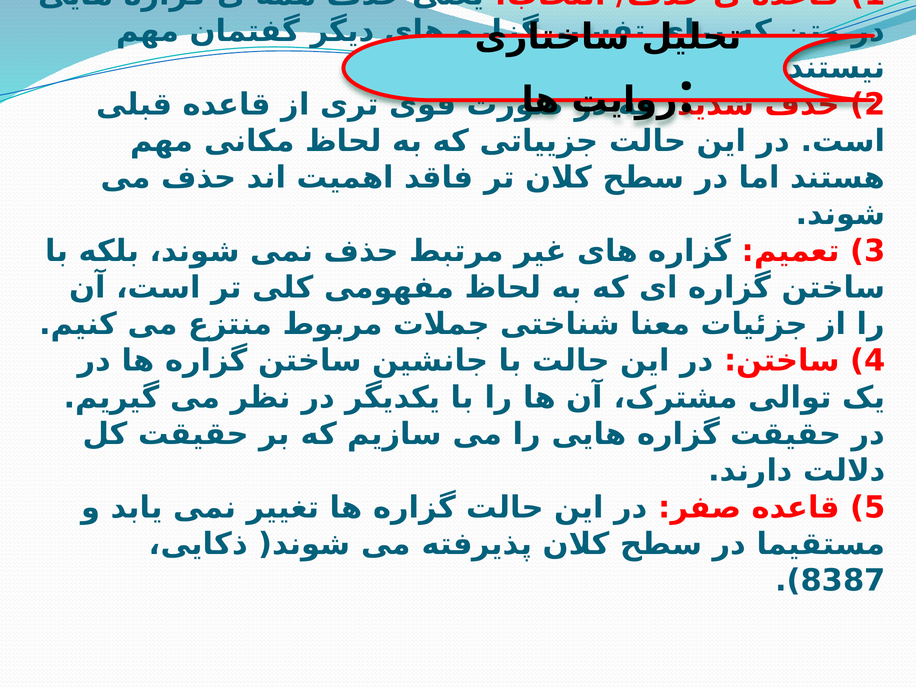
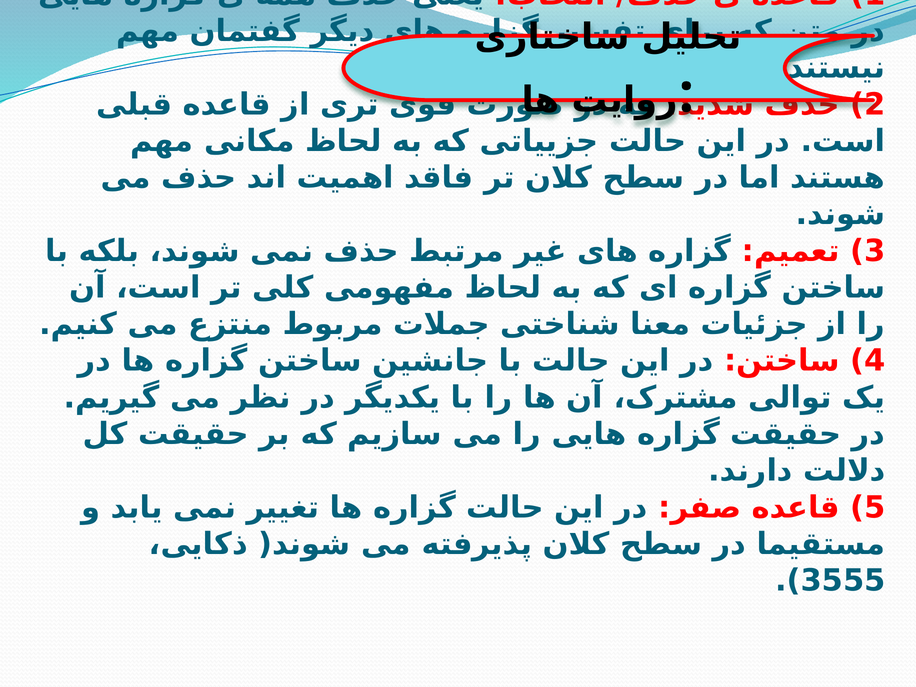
8387: 8387 -> 3555 (843, 581)
